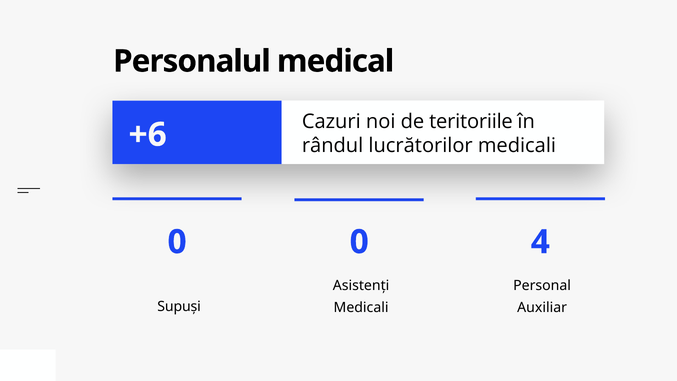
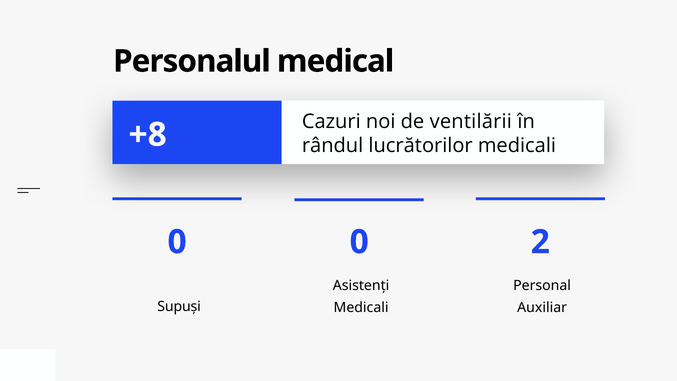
teritoriile: teritoriile -> ventilării (471, 122)
+6: +6 -> +8 (148, 135)
4: 4 -> 2 (540, 242)
